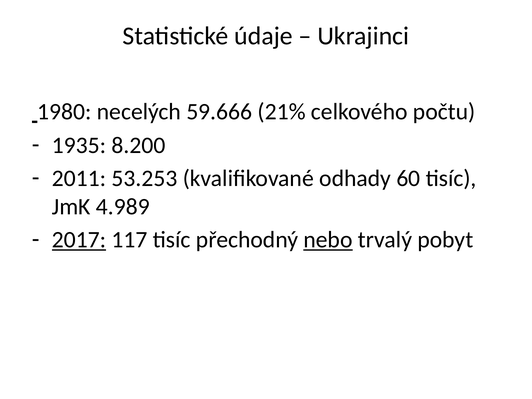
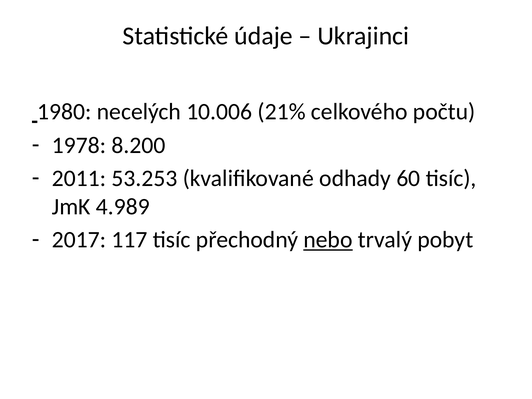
59.666: 59.666 -> 10.006 (219, 112)
1935: 1935 -> 1978 (79, 145)
2017 underline: present -> none (79, 240)
